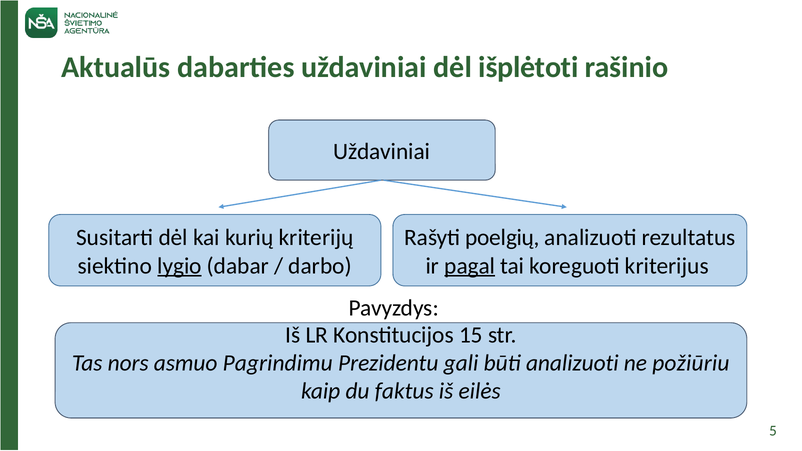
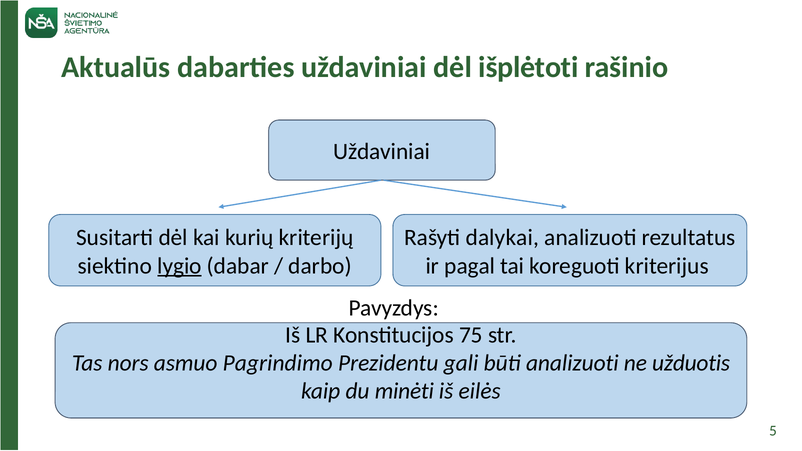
poelgių: poelgių -> dalykai (502, 238)
pagal underline: present -> none (470, 266)
15: 15 -> 75 (471, 335)
Pagrindimu: Pagrindimu -> Pagrindimo (278, 363)
požiūriu: požiūriu -> užduotis (691, 363)
faktus: faktus -> minėti (404, 391)
